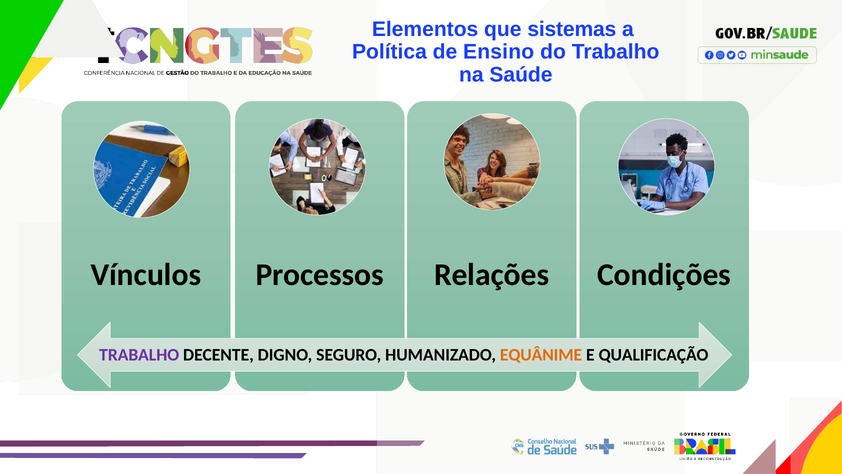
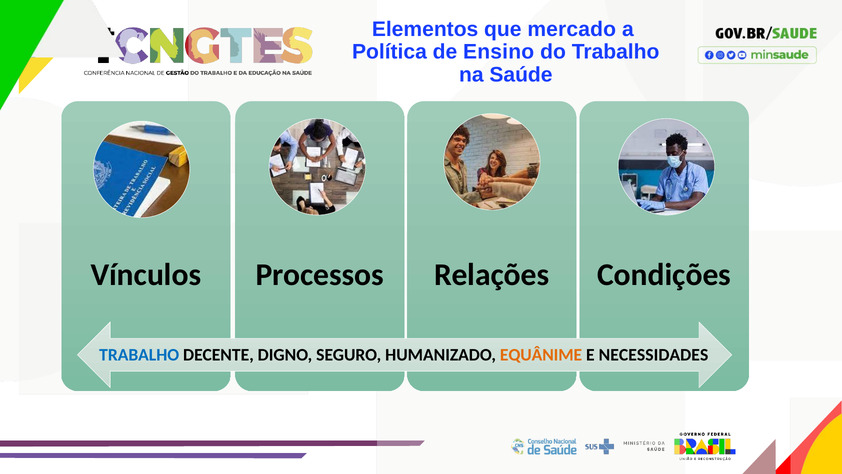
sistemas: sistemas -> mercado (572, 29)
TRABALHO colour: purple -> blue (139, 355)
QUALIFICAÇÃO: QUALIFICAÇÃO -> NECESSIDADES (653, 355)
